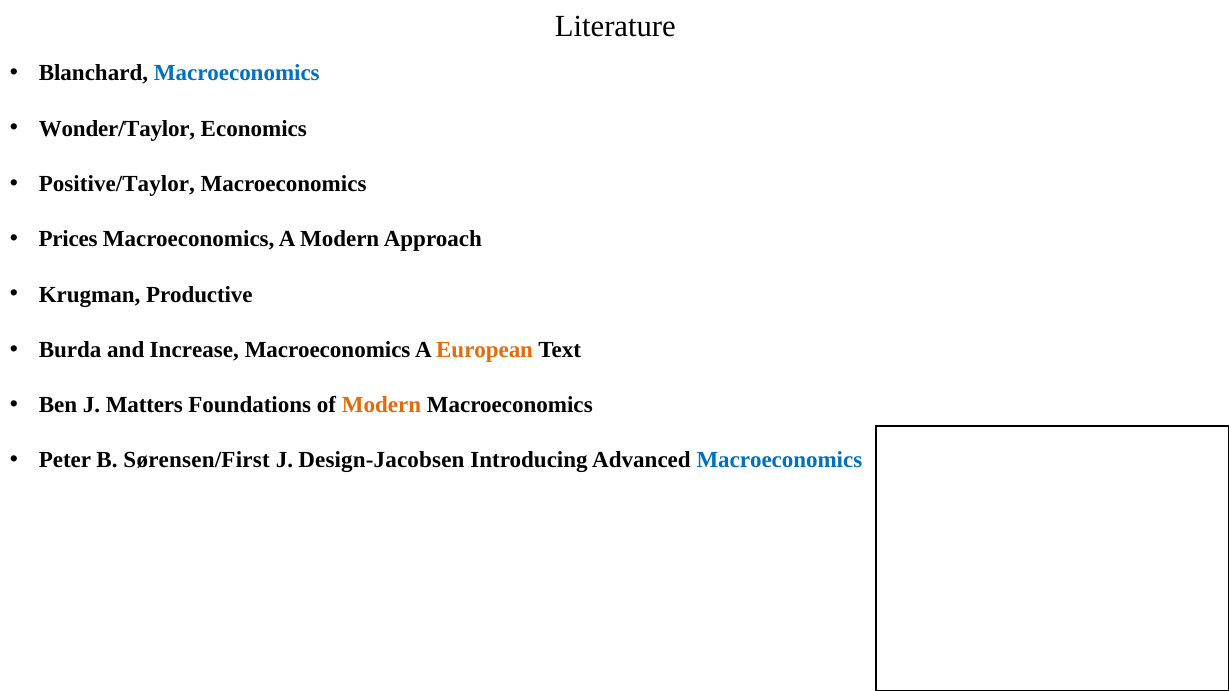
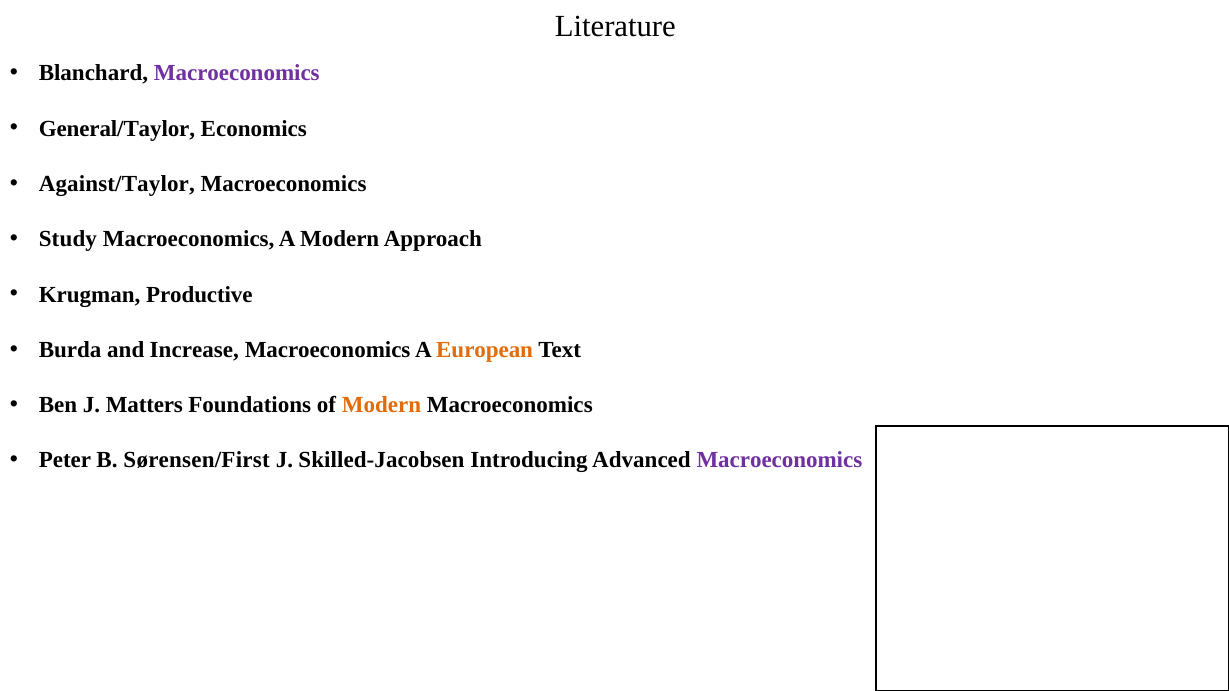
Macroeconomics colour: blue -> purple (237, 73)
Wonder/Taylor: Wonder/Taylor -> General/Taylor (117, 129)
Positive/Taylor: Positive/Taylor -> Against/Taylor (117, 184)
Prices: Prices -> Study (68, 239)
Design-Jacobsen: Design-Jacobsen -> Skilled-Jacobsen (381, 460)
Macroeconomics colour: blue -> purple (779, 460)
